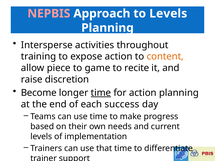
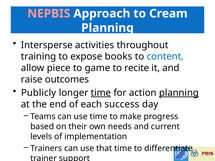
to Levels: Levels -> Cream (168, 14)
expose action: action -> books (119, 57)
content colour: orange -> blue (165, 57)
discretion: discretion -> outcomes (67, 80)
Become: Become -> Publicly (39, 93)
planning underline: none -> present (179, 93)
